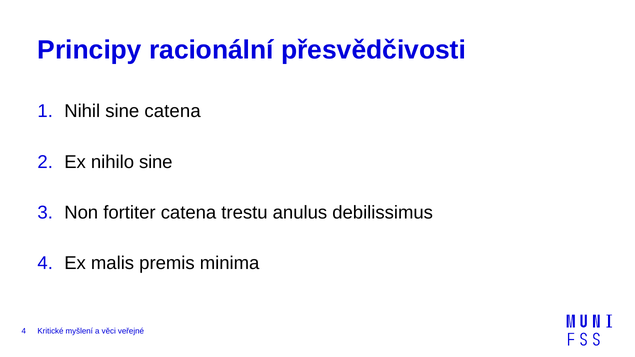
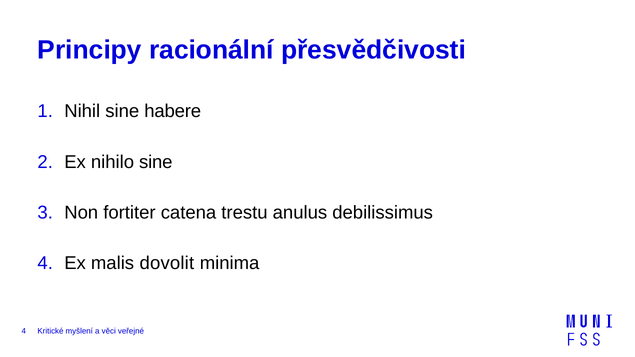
sine catena: catena -> habere (173, 111)
premis: premis -> dovolit (167, 264)
